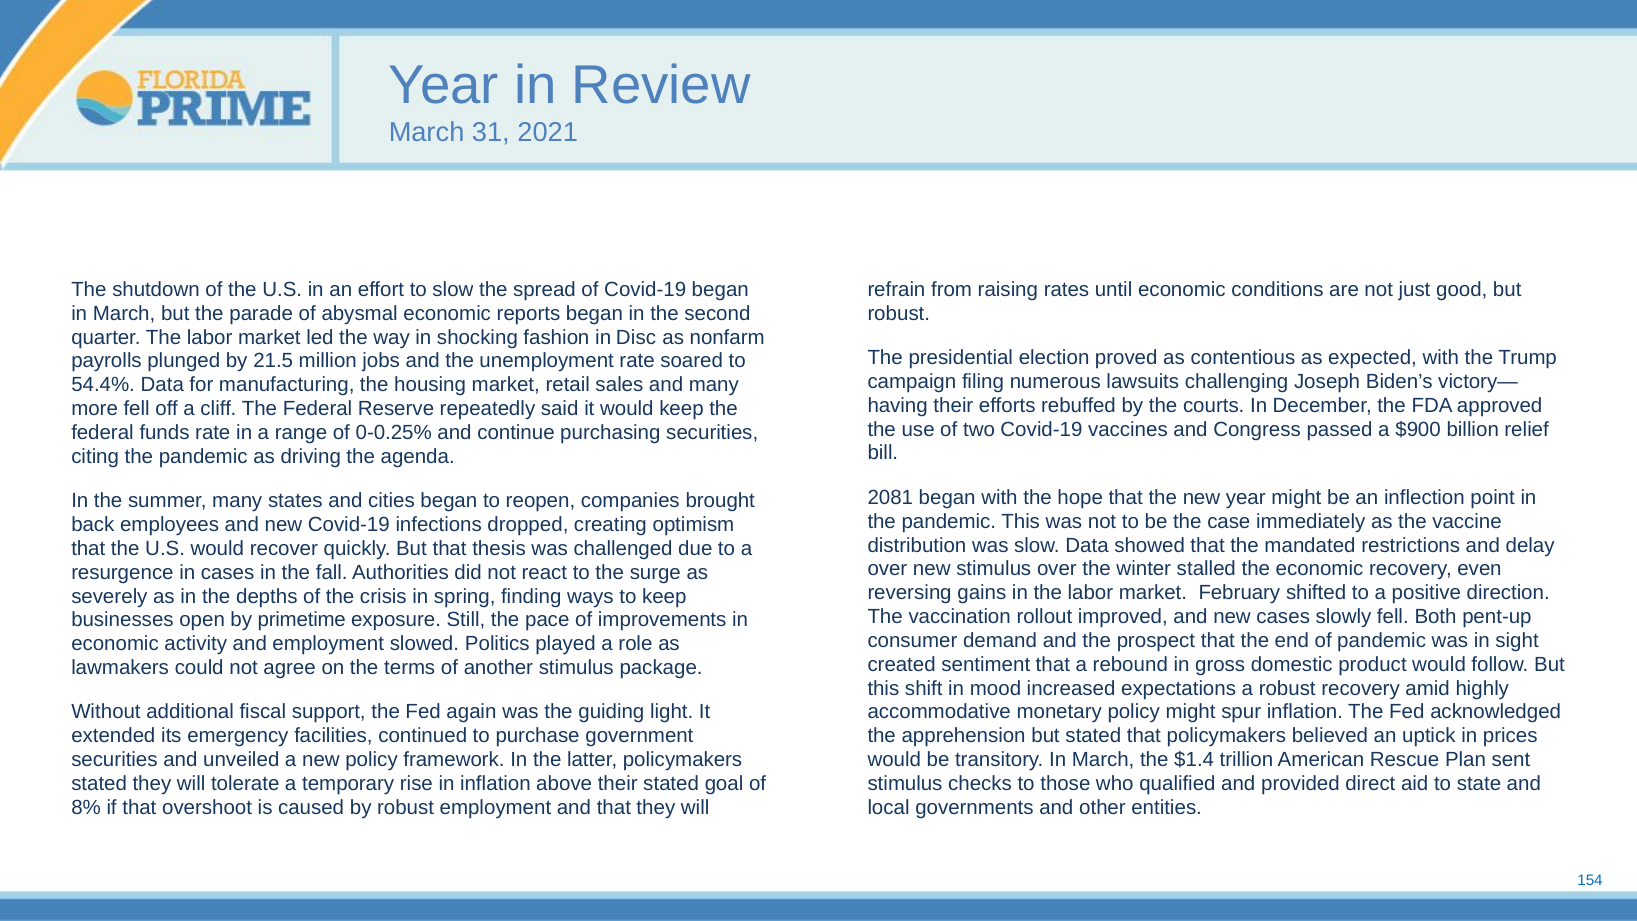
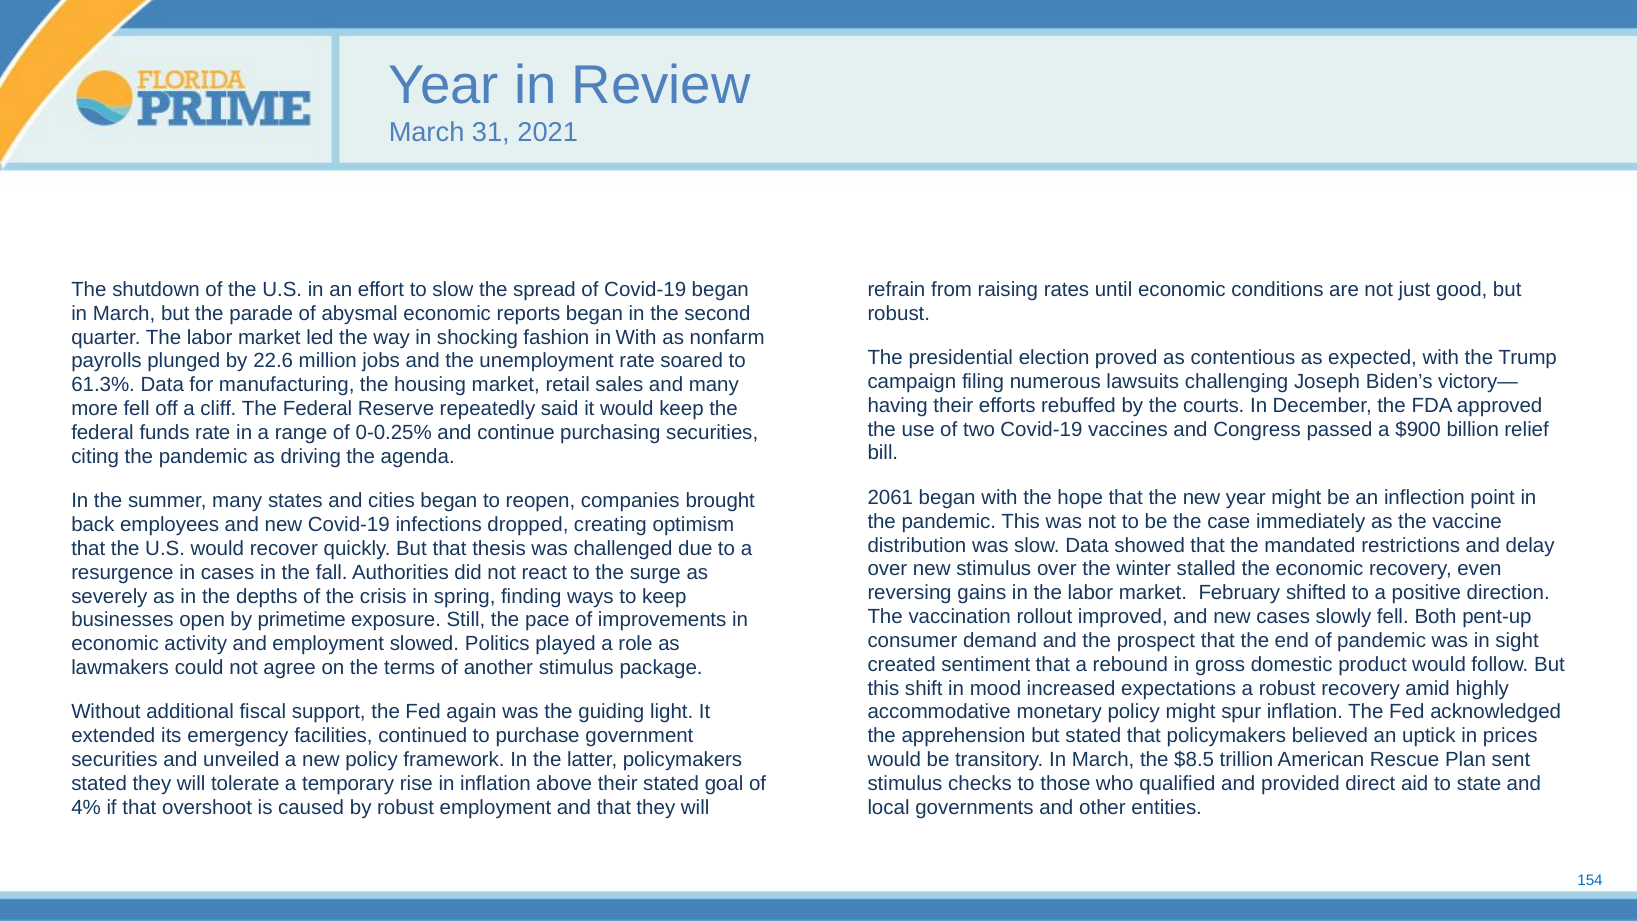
in Disc: Disc -> With (636, 337)
21.5: 21.5 -> 22.6 (273, 361)
54.4%: 54.4% -> 61.3% (103, 385)
2081: 2081 -> 2061 (890, 497)
$1.4: $1.4 -> $8.5 (1194, 760)
8%: 8% -> 4% (86, 807)
